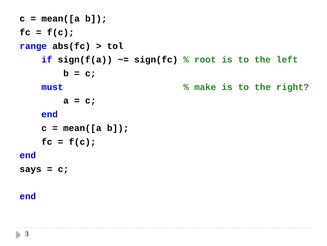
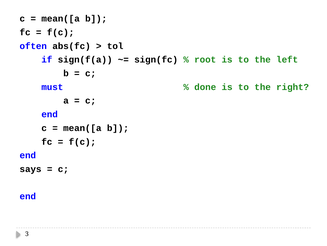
range: range -> often (33, 46)
make: make -> done (205, 87)
